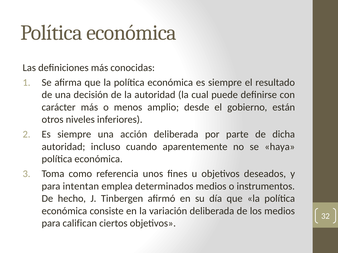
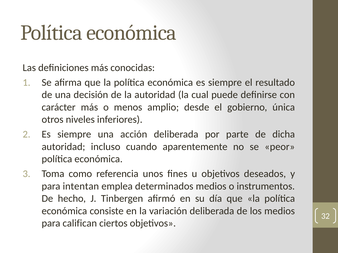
están: están -> única (284, 107)
haya: haya -> peor (280, 147)
